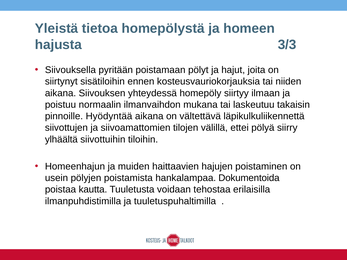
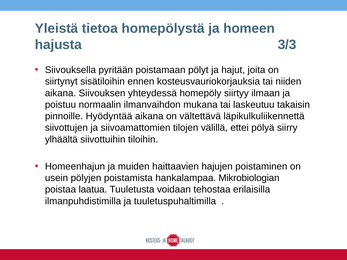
Dokumentoida: Dokumentoida -> Mikrobiologian (249, 178)
kautta: kautta -> laatua (93, 190)
